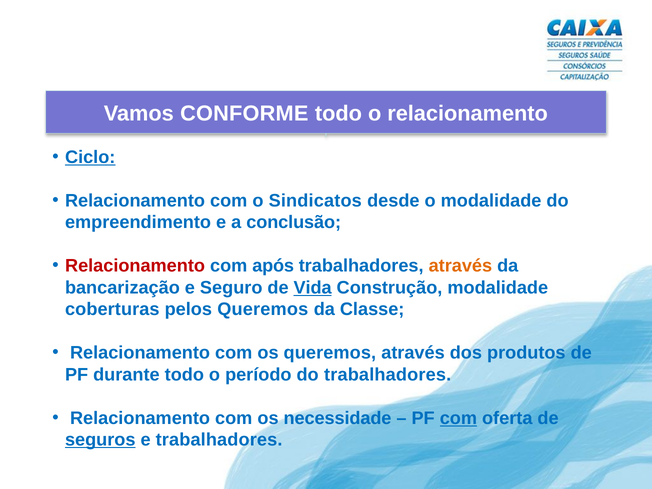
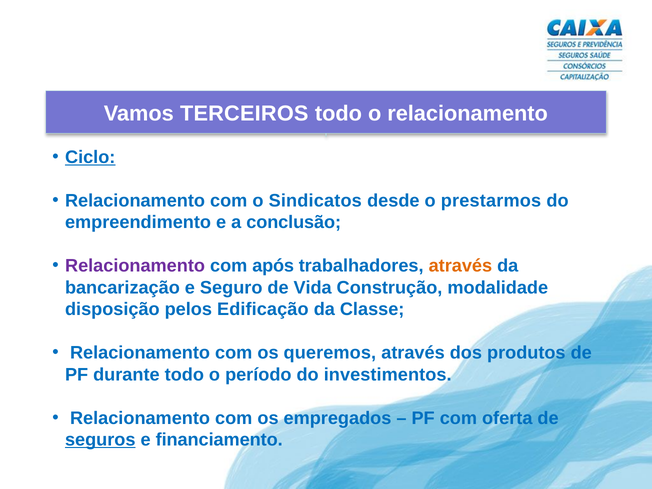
CONFORME: CONFORME -> TERCEIROS (244, 114)
o modalidade: modalidade -> prestarmos (491, 201)
Relacionamento colour: red -> purple (135, 266)
Vida underline: present -> none (313, 288)
coberturas: coberturas -> disposição (112, 309)
pelos Queremos: Queremos -> Edificação (263, 309)
do trabalhadores: trabalhadores -> investimentos (388, 375)
necessidade: necessidade -> empregados (337, 418)
com underline: present -> none (458, 418)
e trabalhadores: trabalhadores -> financiamento (219, 440)
